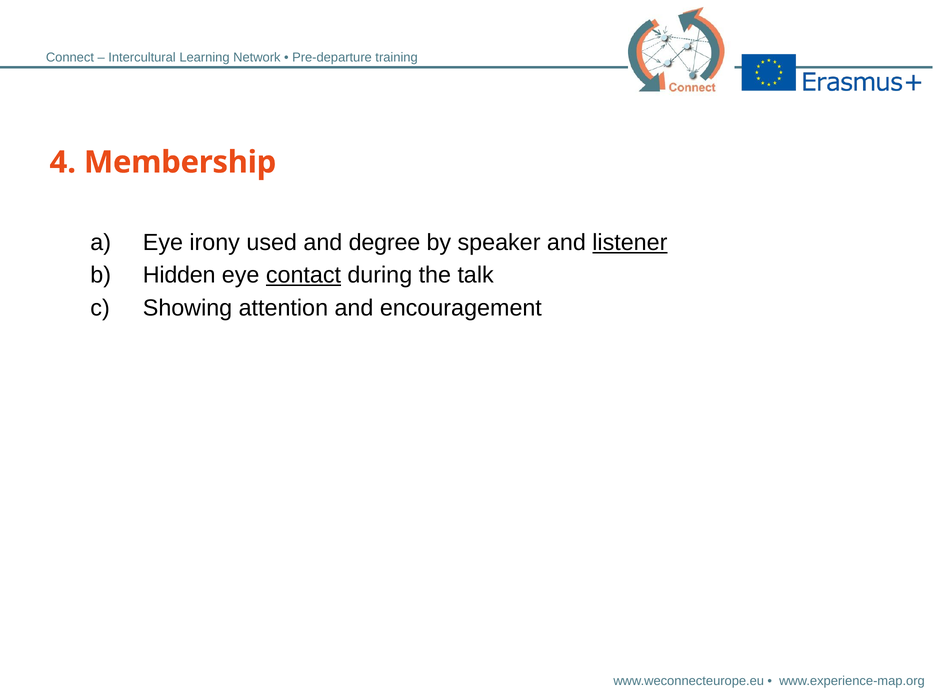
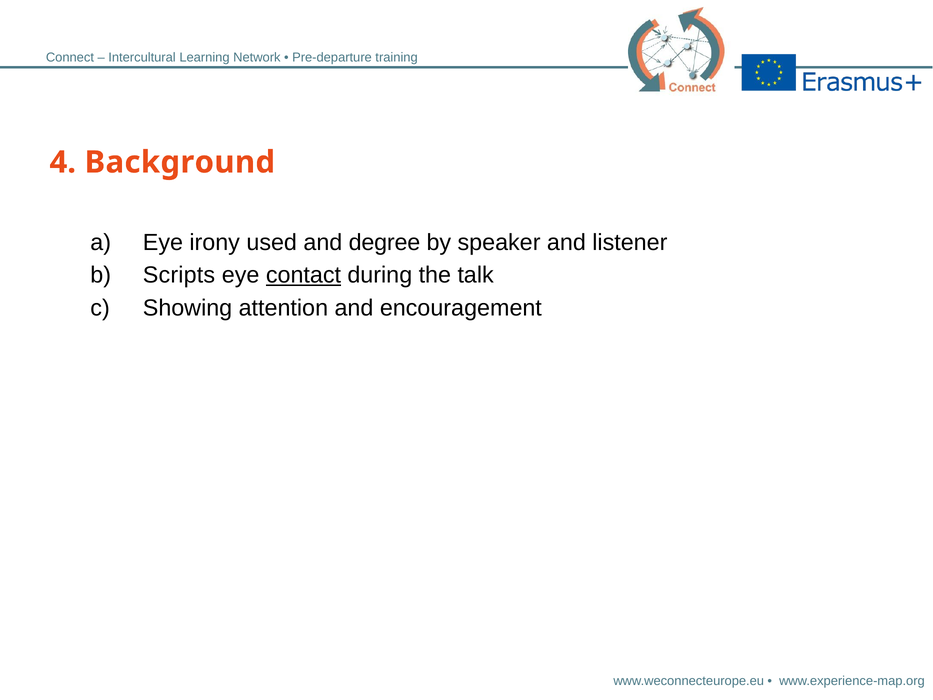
Membership: Membership -> Background (180, 162)
listener underline: present -> none (630, 243)
Hidden: Hidden -> Scripts (179, 275)
